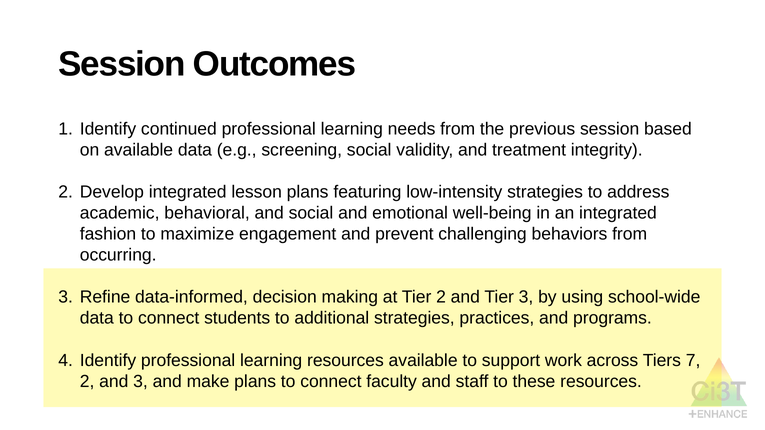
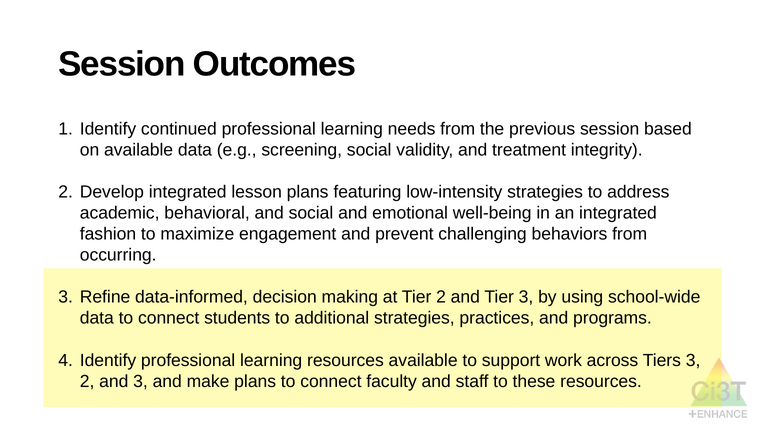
Tiers 7: 7 -> 3 (693, 360)
